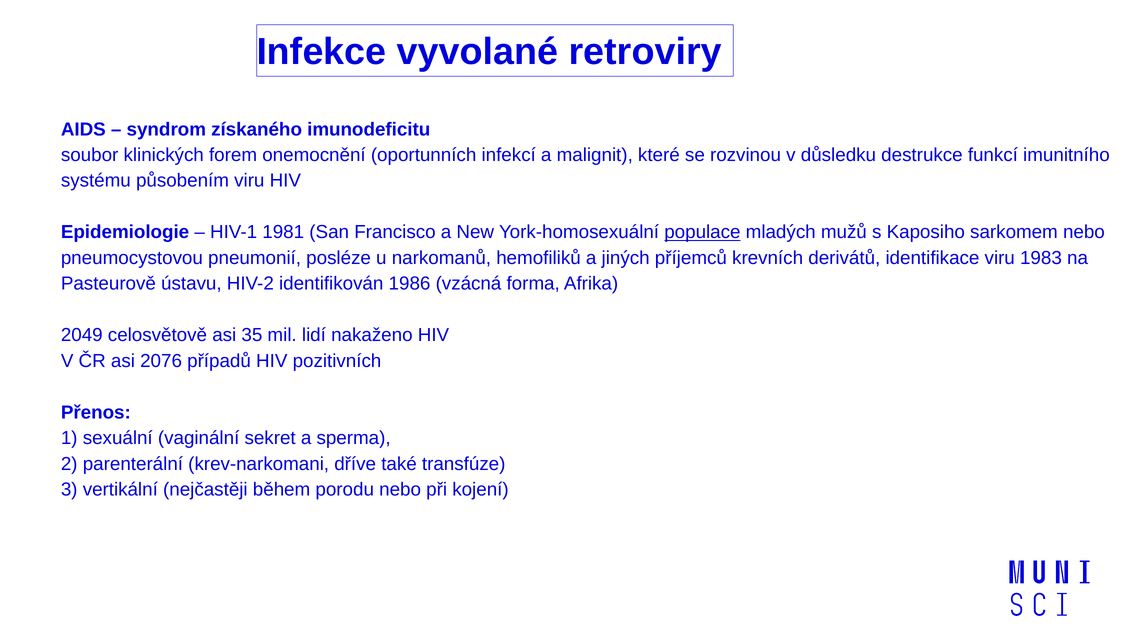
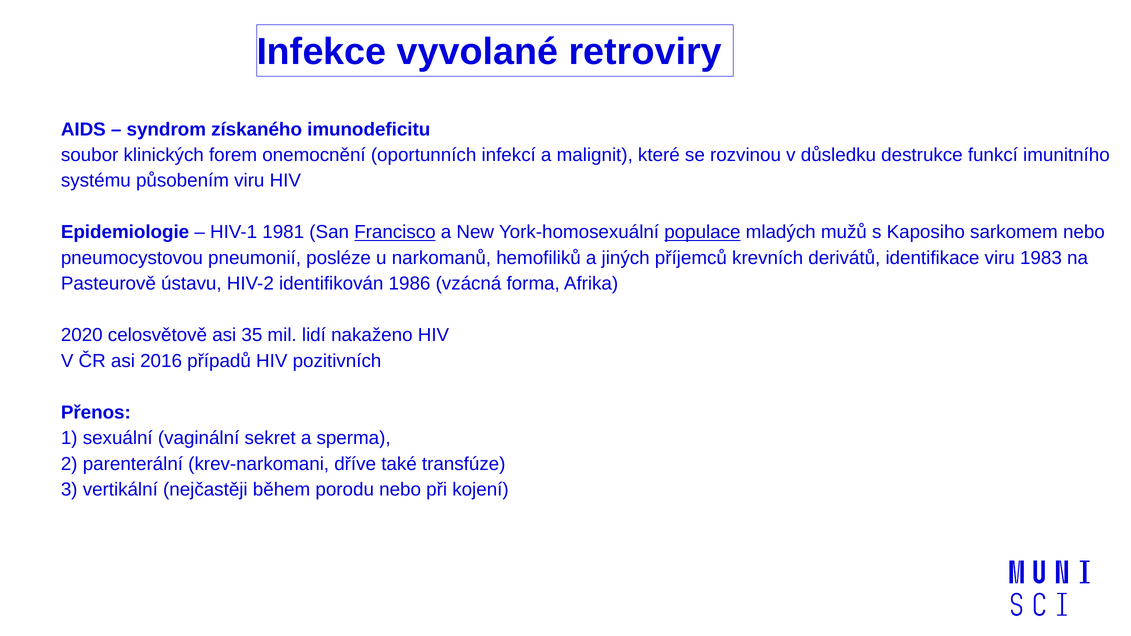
Francisco underline: none -> present (395, 232)
2049: 2049 -> 2020 (82, 335)
2076: 2076 -> 2016 (161, 361)
